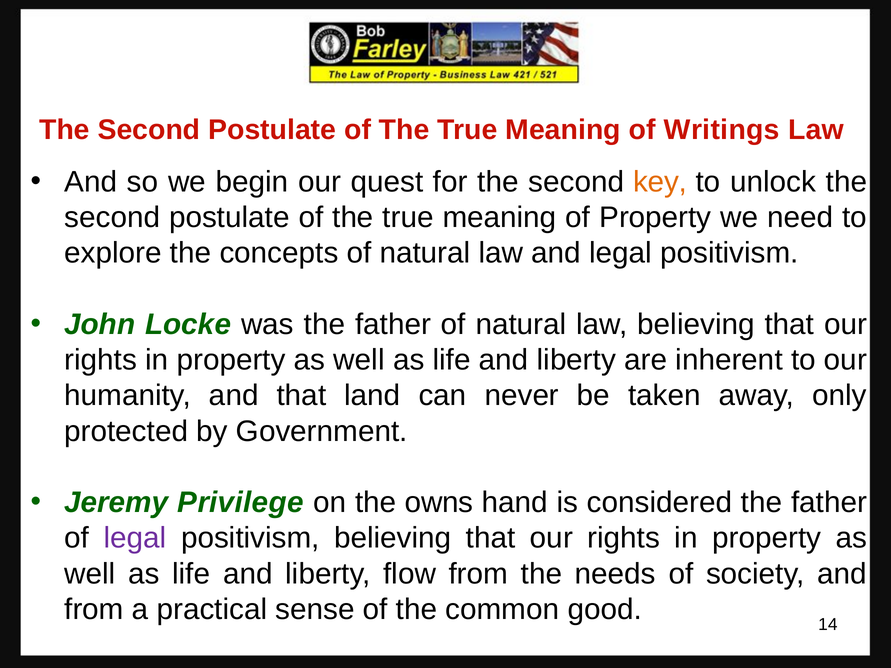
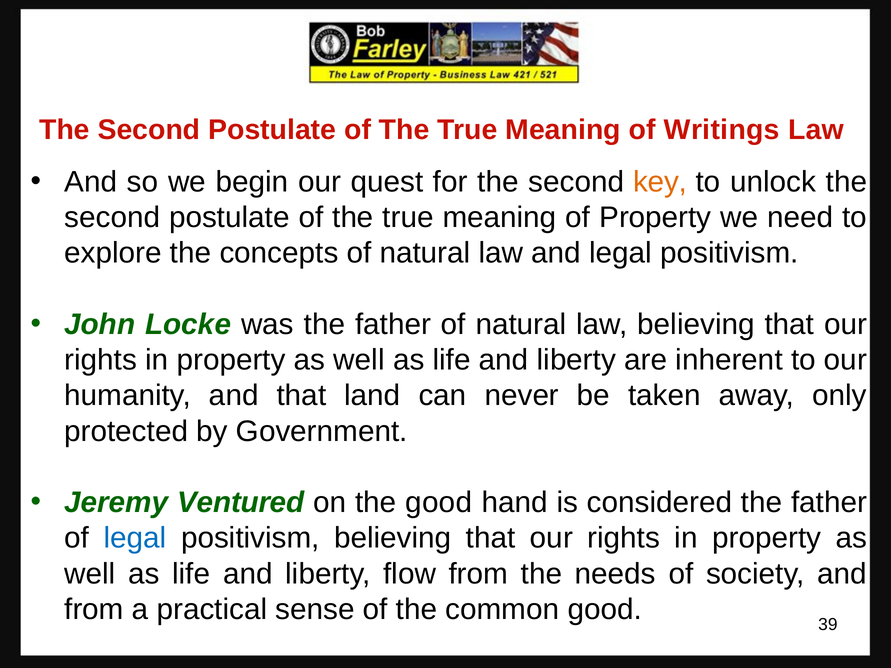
Privilege: Privilege -> Ventured (241, 503)
the owns: owns -> good (439, 503)
legal colour: purple -> blue (135, 538)
14: 14 -> 39 (828, 625)
